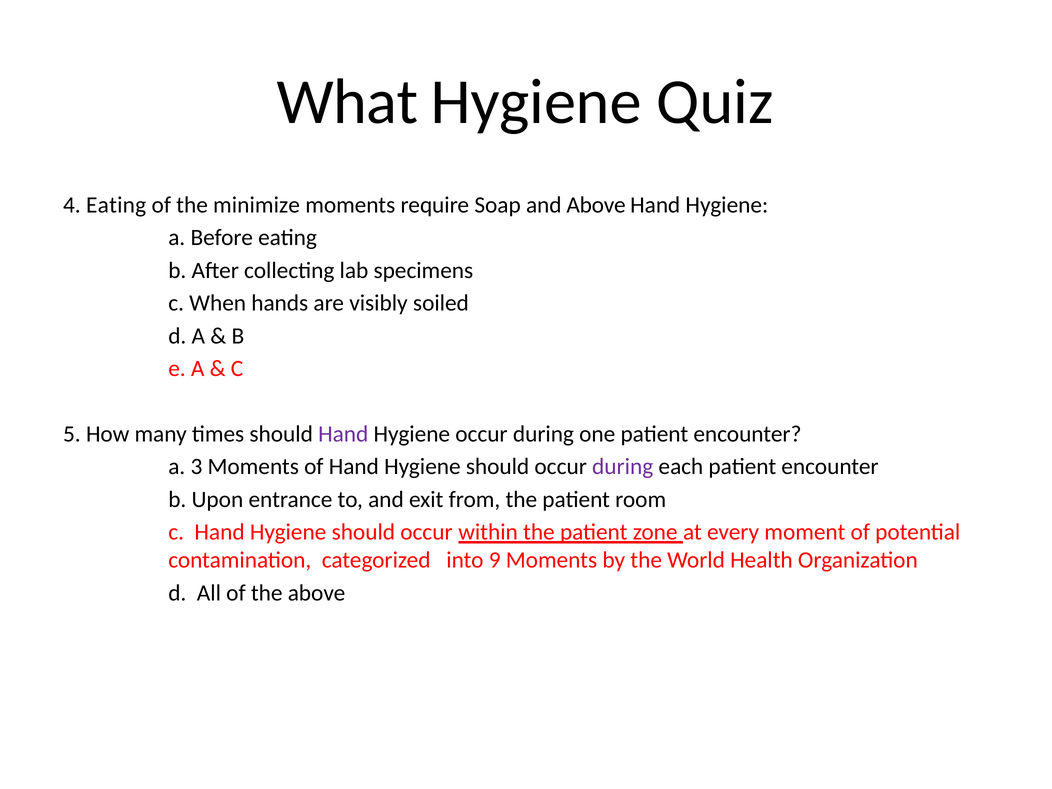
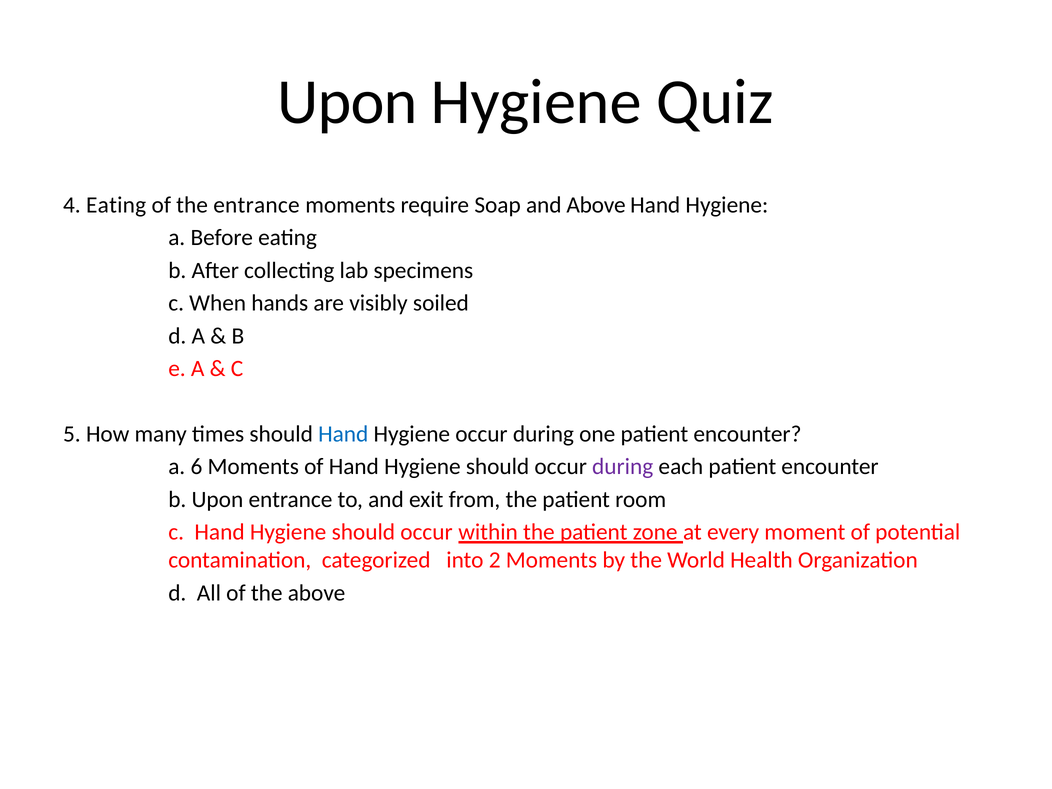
What: What -> Upon (347, 102)
the minimize: minimize -> entrance (256, 205)
Hand colour: purple -> blue (343, 434)
3: 3 -> 6 (196, 467)
9: 9 -> 2 (495, 560)
